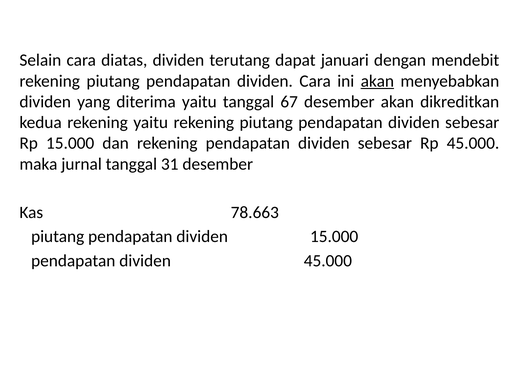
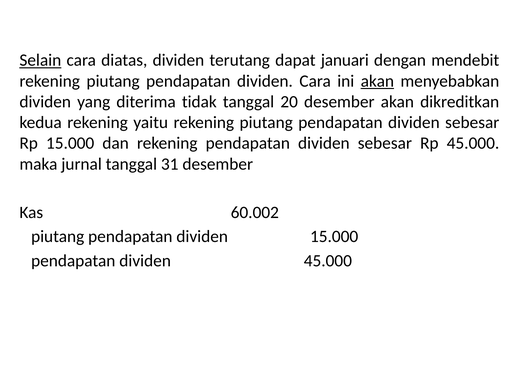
Selain underline: none -> present (40, 60)
diterima yaitu: yaitu -> tidak (199, 102)
67: 67 -> 20 (289, 102)
78.663: 78.663 -> 60.002 (255, 213)
